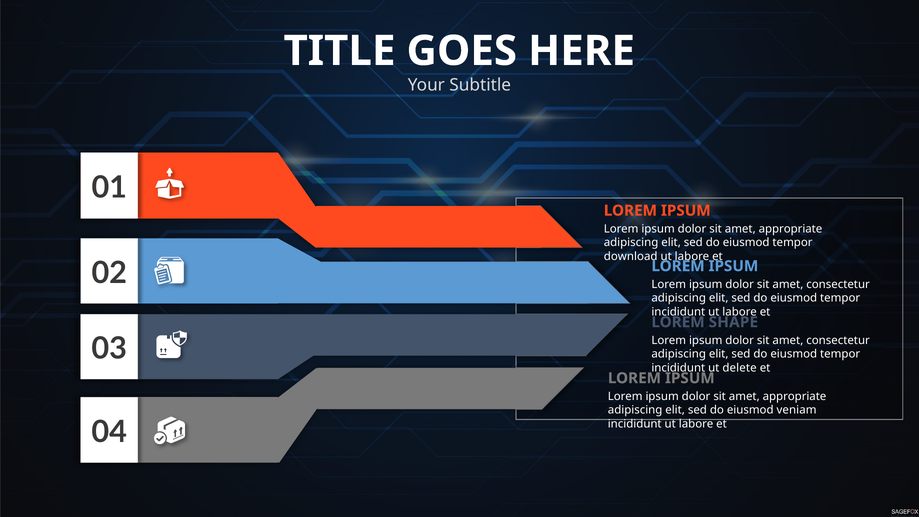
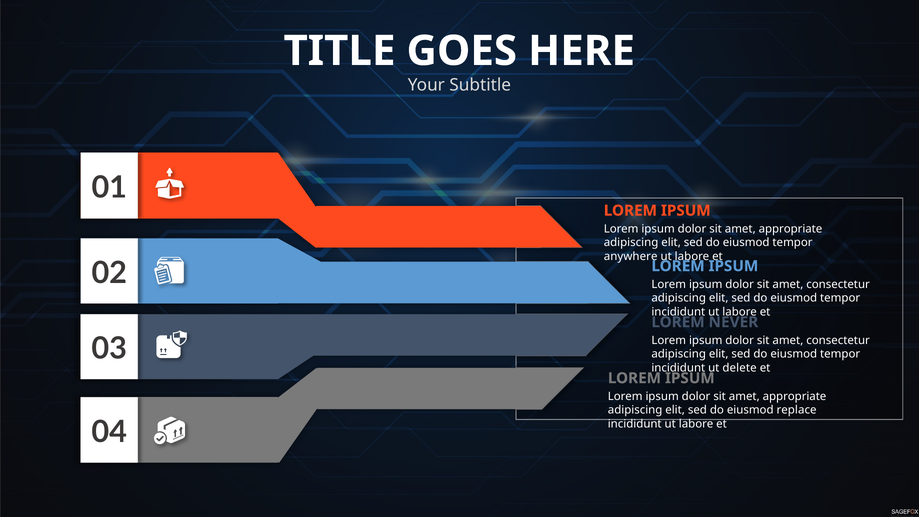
download: download -> anywhere (631, 256)
SHAPE: SHAPE -> NEVER (733, 322)
veniam: veniam -> replace (797, 410)
